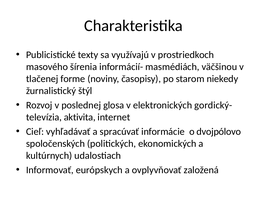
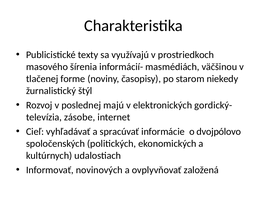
glosa: glosa -> majú (114, 105)
aktivita: aktivita -> zásobe (80, 117)
európskych: európskych -> novinových (99, 170)
